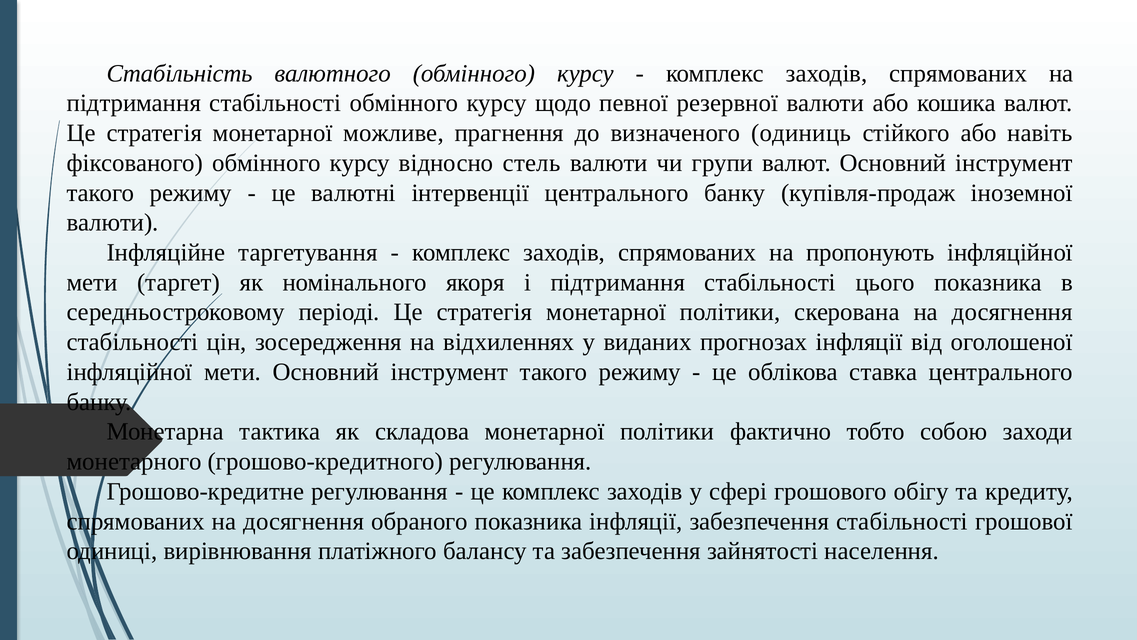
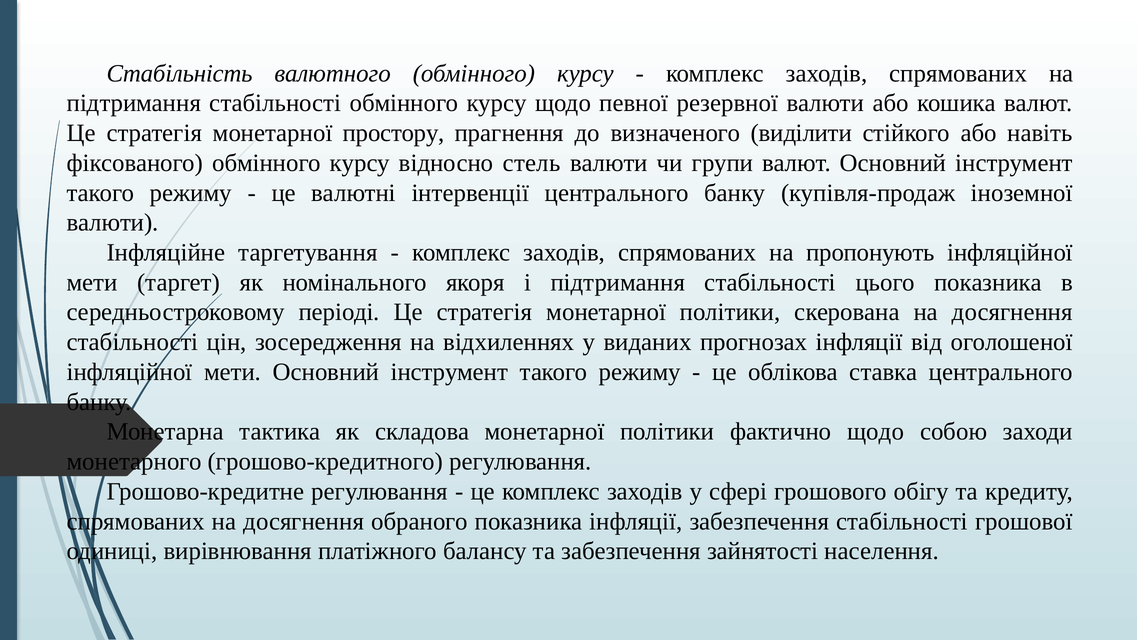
можливе: можливе -> простору (394, 133)
одиниць: одиниць -> виділити (801, 133)
фактично тобто: тобто -> щодо (876, 431)
